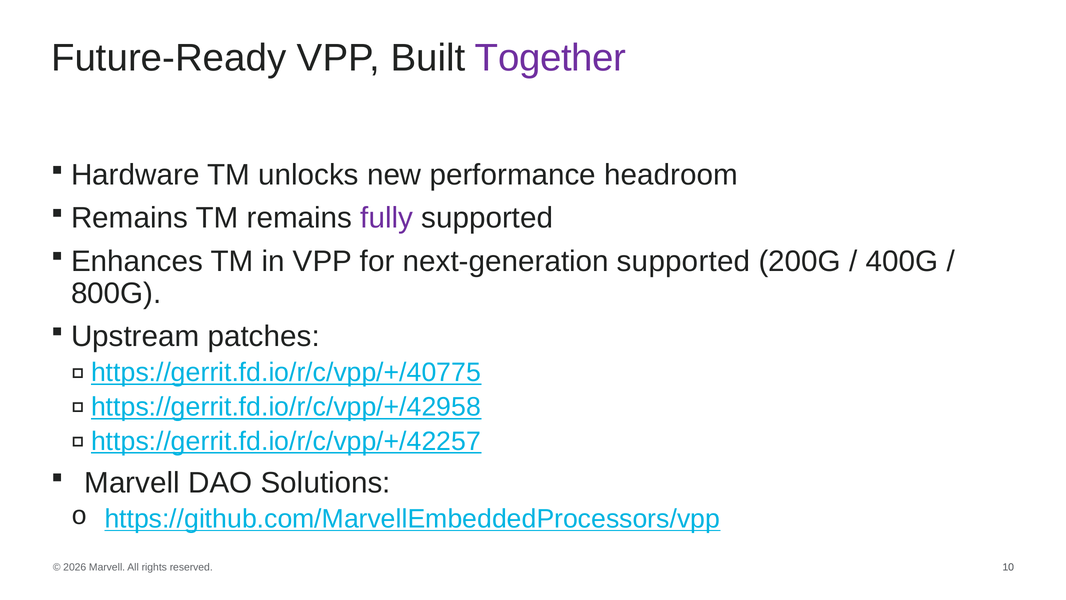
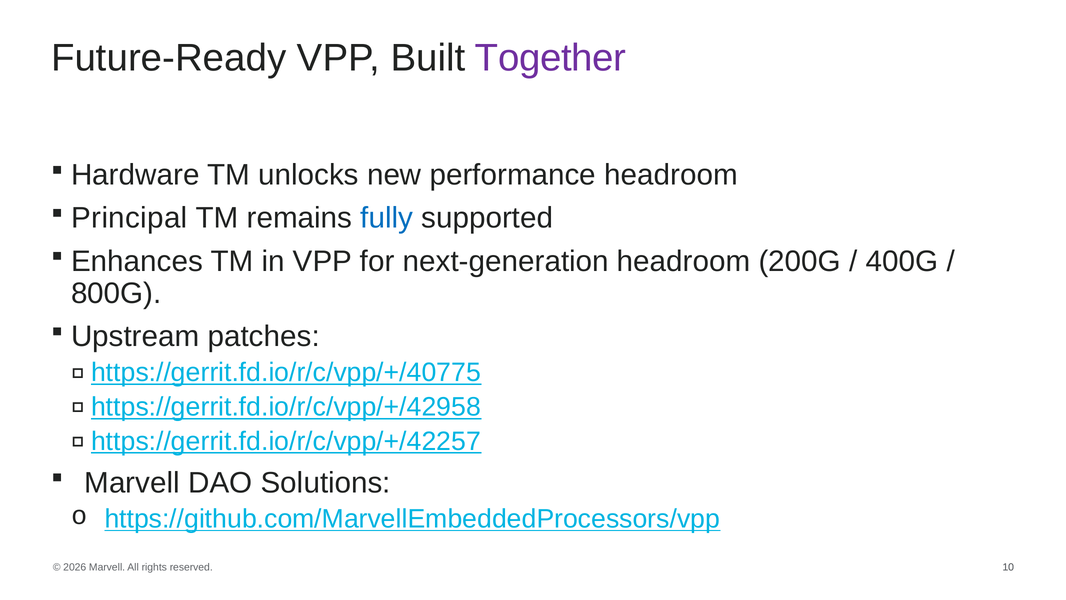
Remains: Remains -> Principal (129, 218)
fully colour: purple -> blue (387, 218)
next‑generation supported: supported -> headroom (684, 261)
